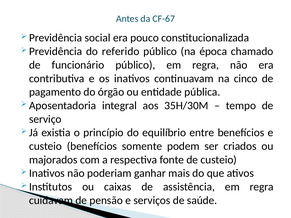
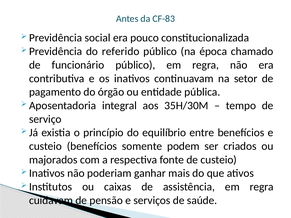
CF-67: CF-67 -> CF-83 (164, 19)
cinco: cinco -> setor (246, 79)
